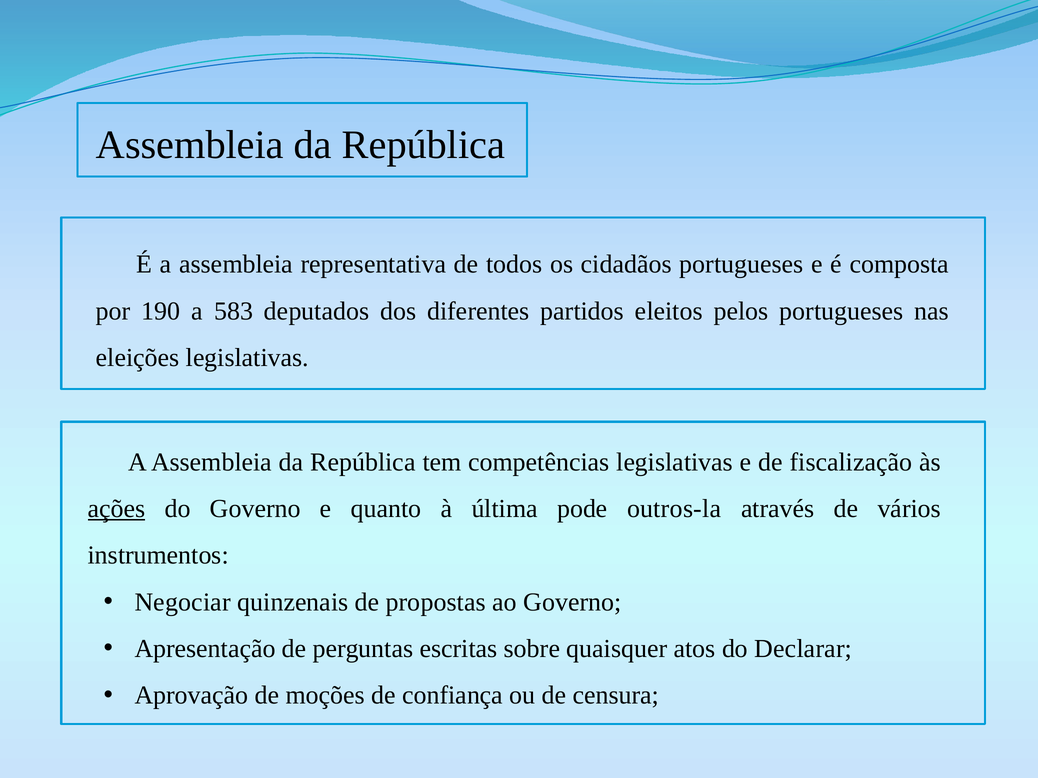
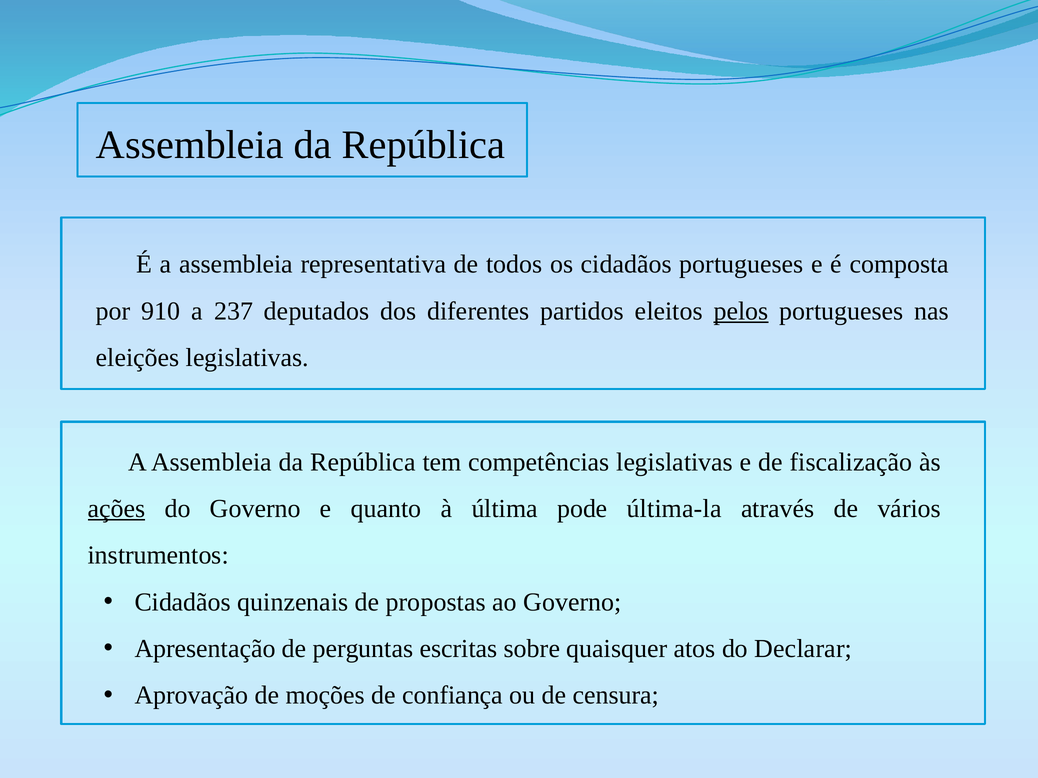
190: 190 -> 910 (161, 311)
583: 583 -> 237 (234, 311)
pelos underline: none -> present (741, 311)
outros-la: outros-la -> última-la (674, 509)
Negociar: Negociar -> Cidadãos (183, 602)
